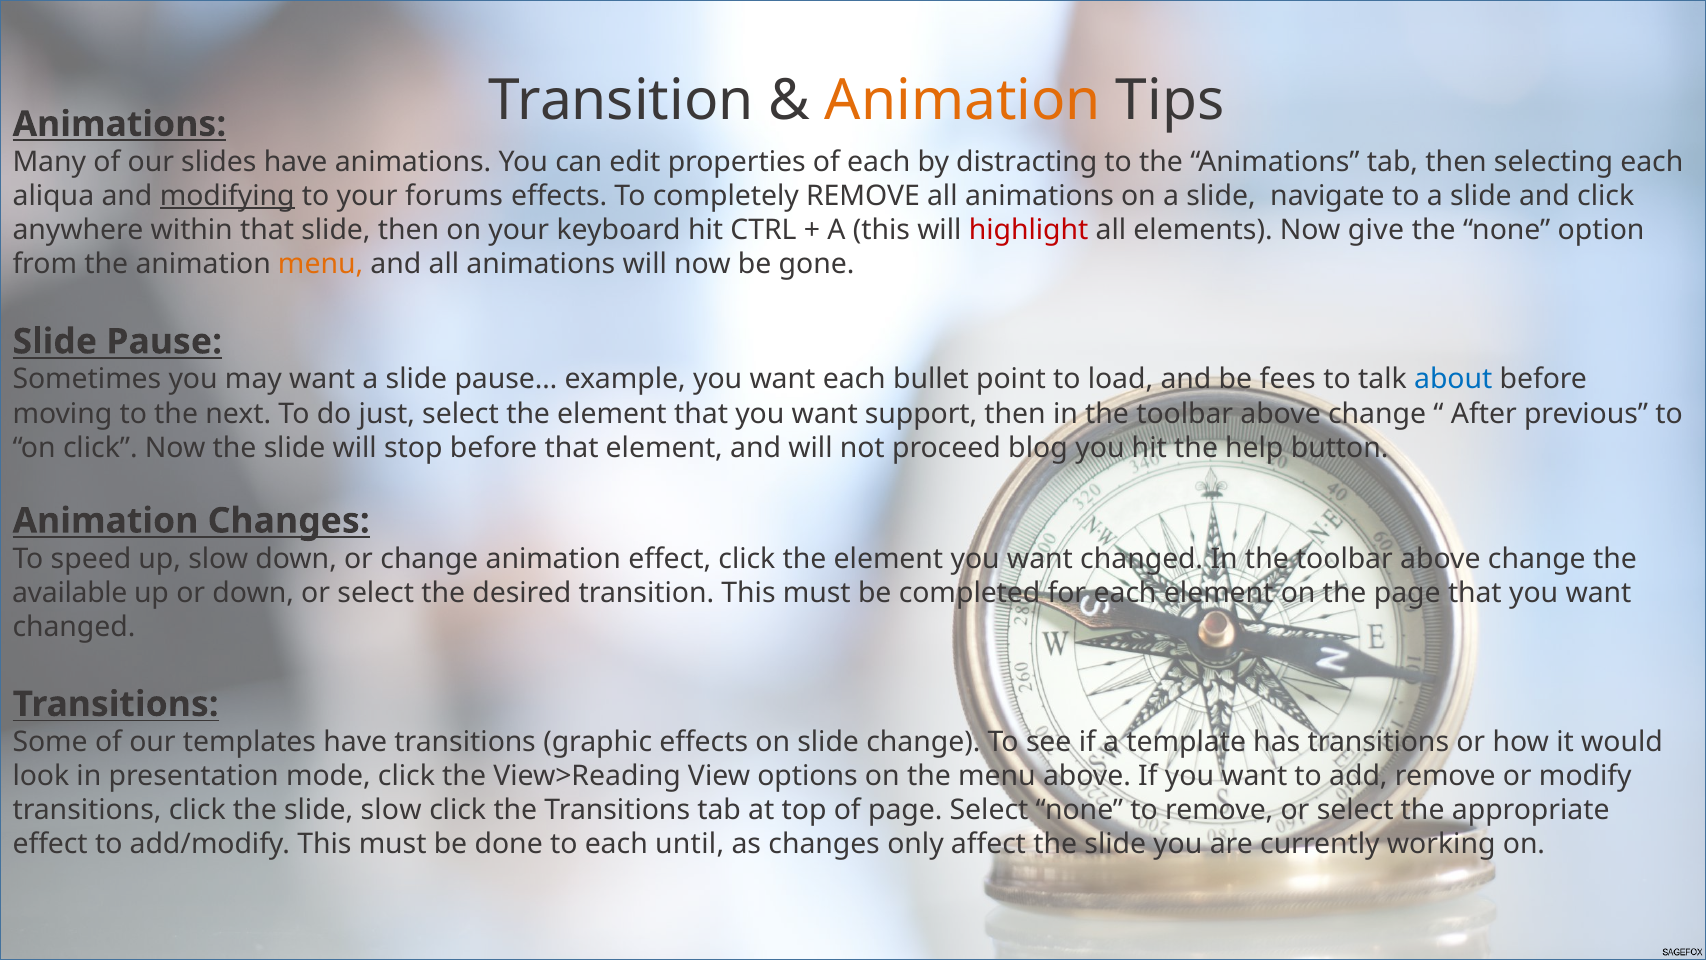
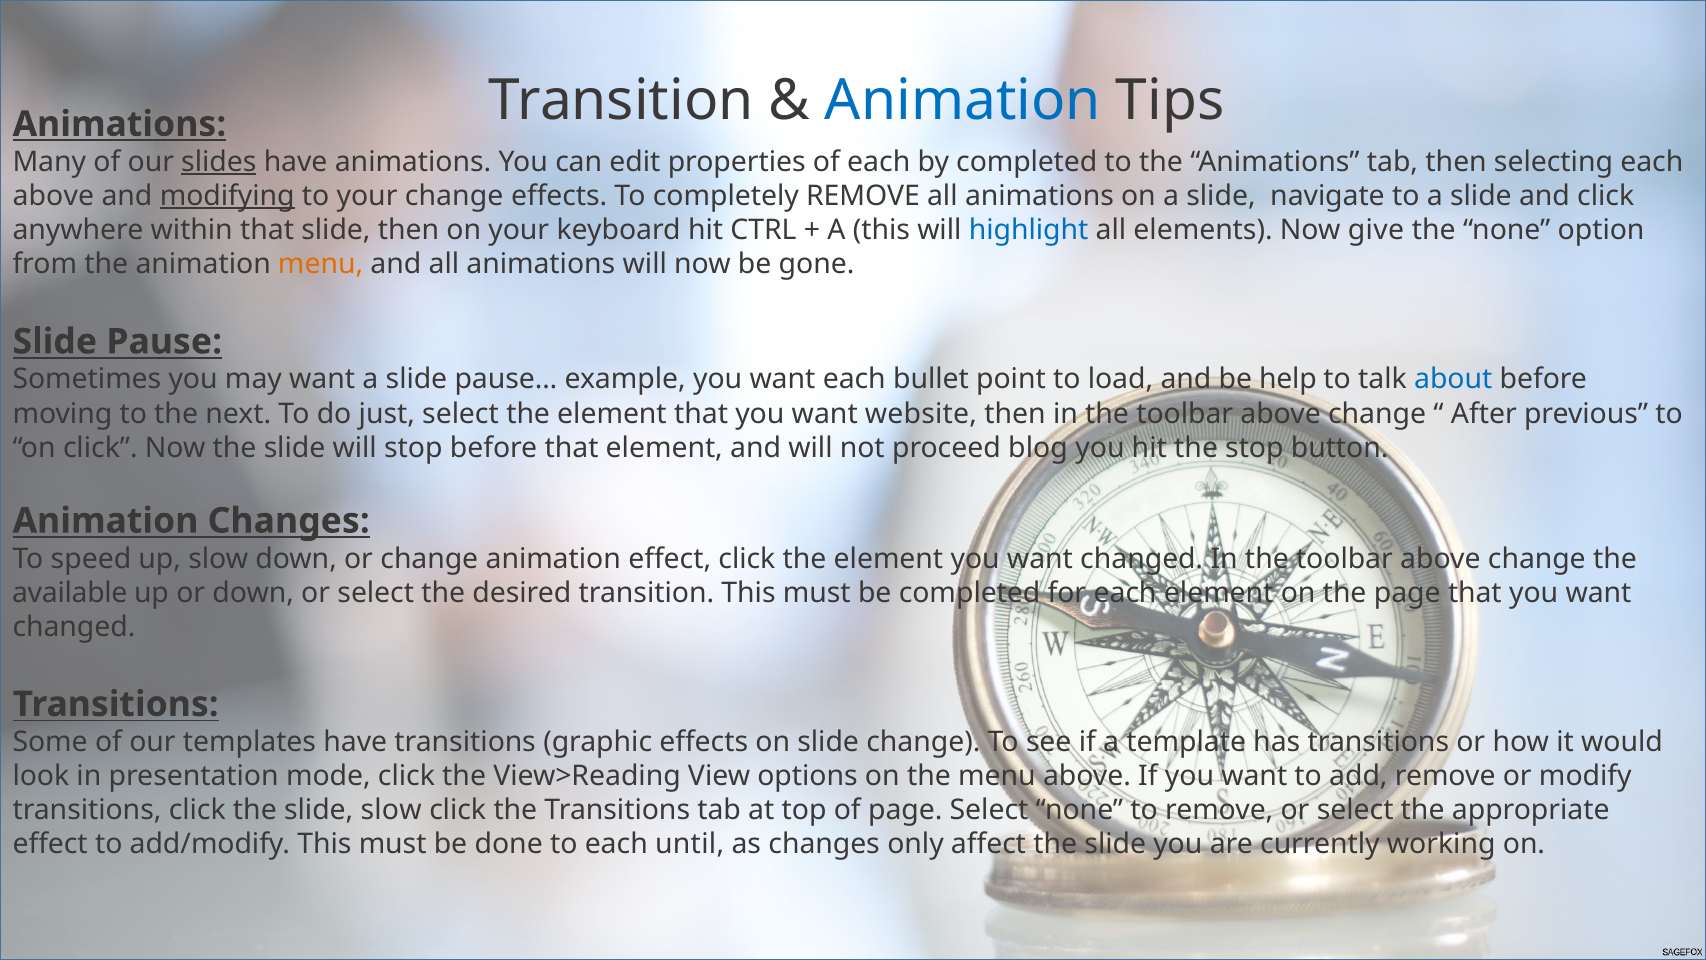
Animation colour: orange -> blue (963, 101)
slides underline: none -> present (219, 162)
by distracting: distracting -> completed (1027, 162)
aliqua: aliqua -> above (53, 196)
your forums: forums -> change (454, 196)
highlight colour: red -> blue (1029, 230)
fees: fees -> help (1288, 379)
support: support -> website (921, 414)
the help: help -> stop (1254, 448)
